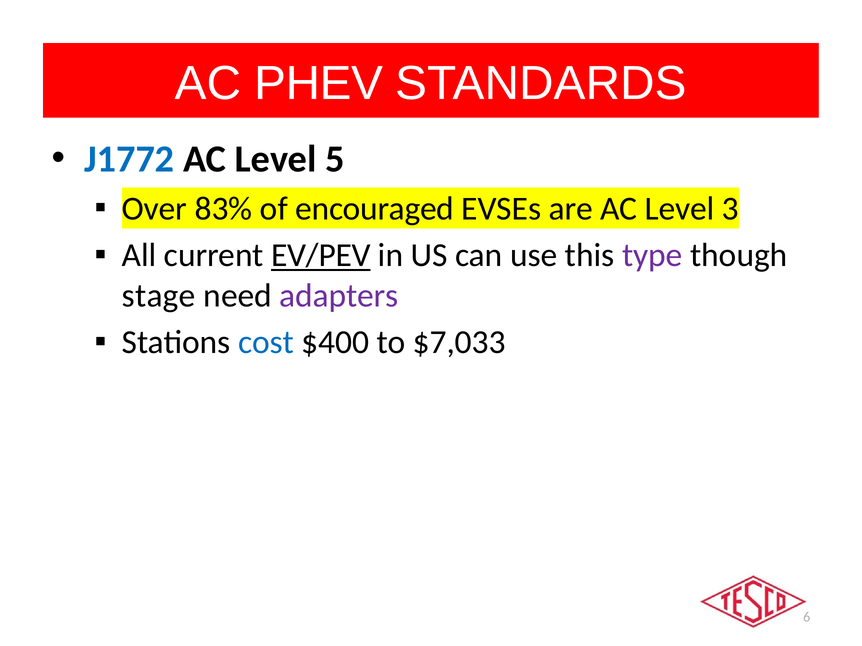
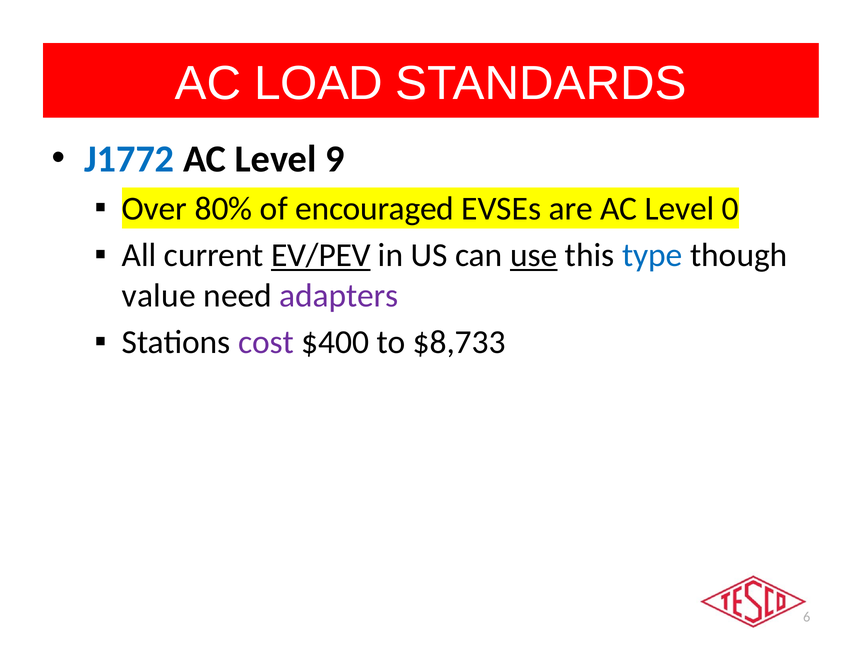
PHEV: PHEV -> LOAD (319, 84)
5: 5 -> 9 (335, 159)
83%: 83% -> 80% (223, 209)
3: 3 -> 0 (730, 209)
use underline: none -> present (534, 256)
type colour: purple -> blue (652, 256)
stage: stage -> value (159, 296)
cost colour: blue -> purple (266, 343)
$7,033: $7,033 -> $8,733 (459, 343)
